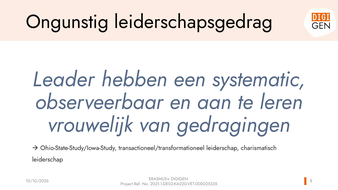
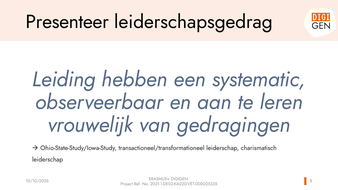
Ongunstig: Ongunstig -> Presenteer (67, 22)
Leader: Leader -> Leiding (64, 79)
